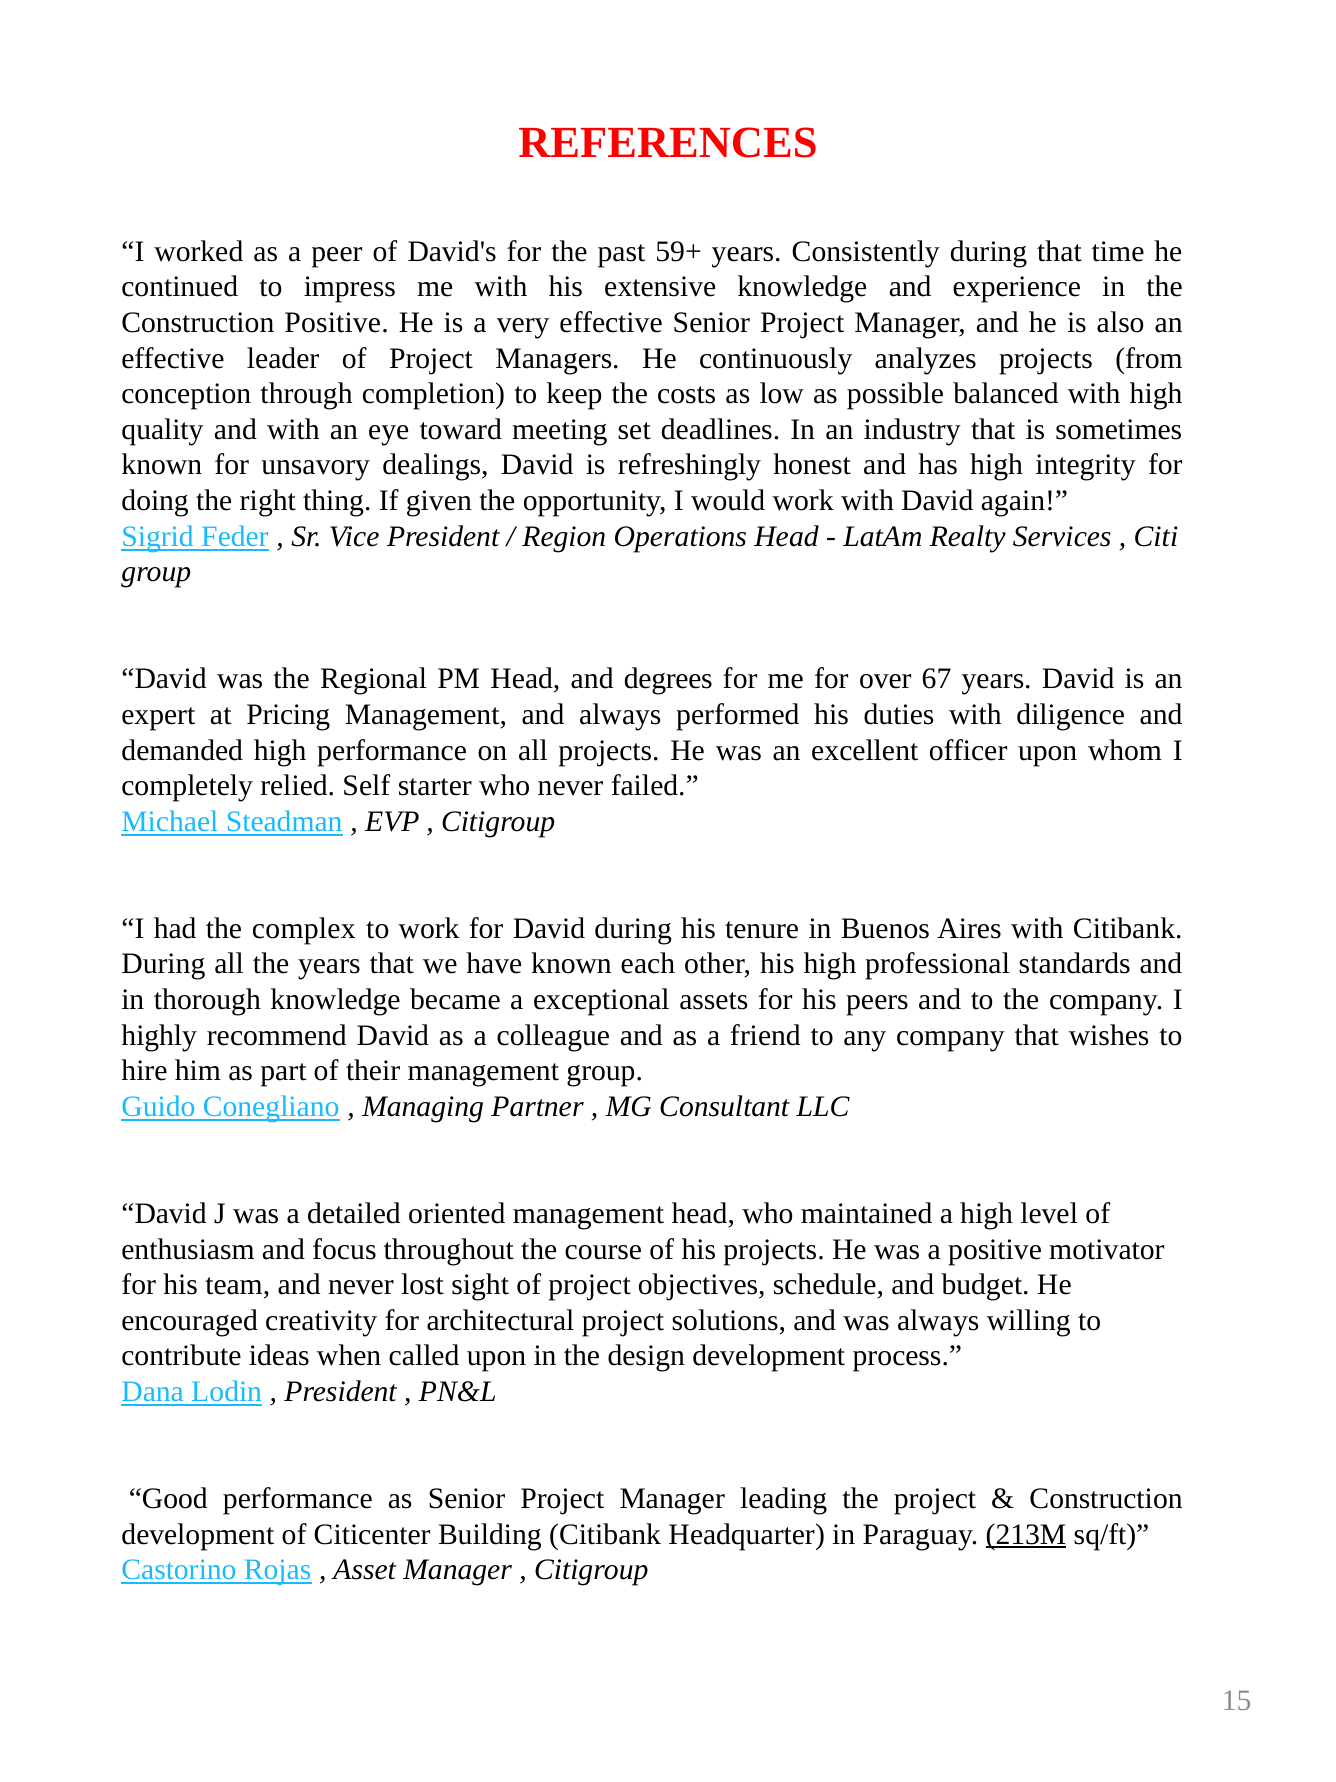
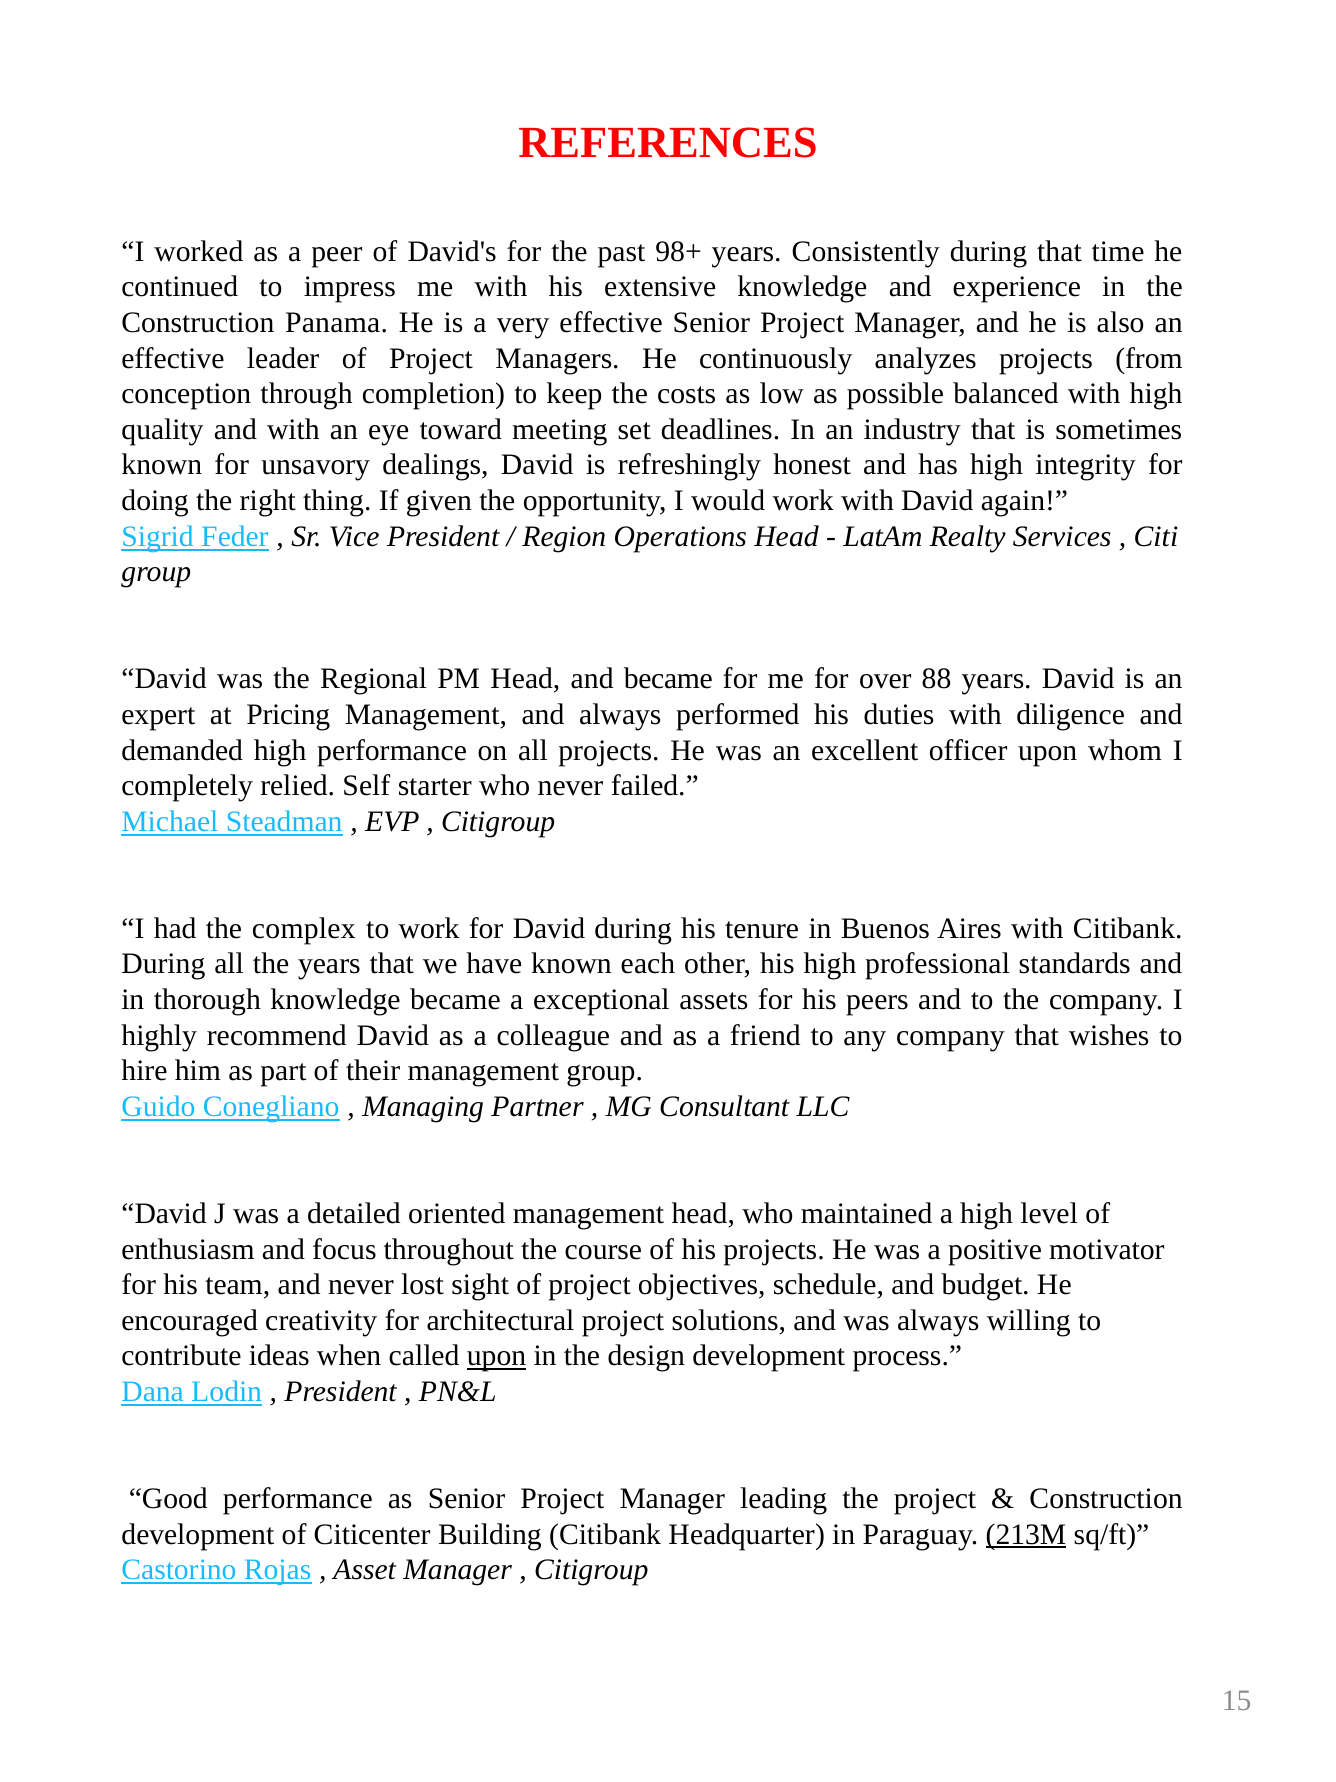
59+: 59+ -> 98+ (679, 251)
Construction Positive: Positive -> Panama (337, 322)
and degrees: degrees -> became (668, 679)
67: 67 -> 88 (937, 679)
upon underline: none -> present (497, 1356)
